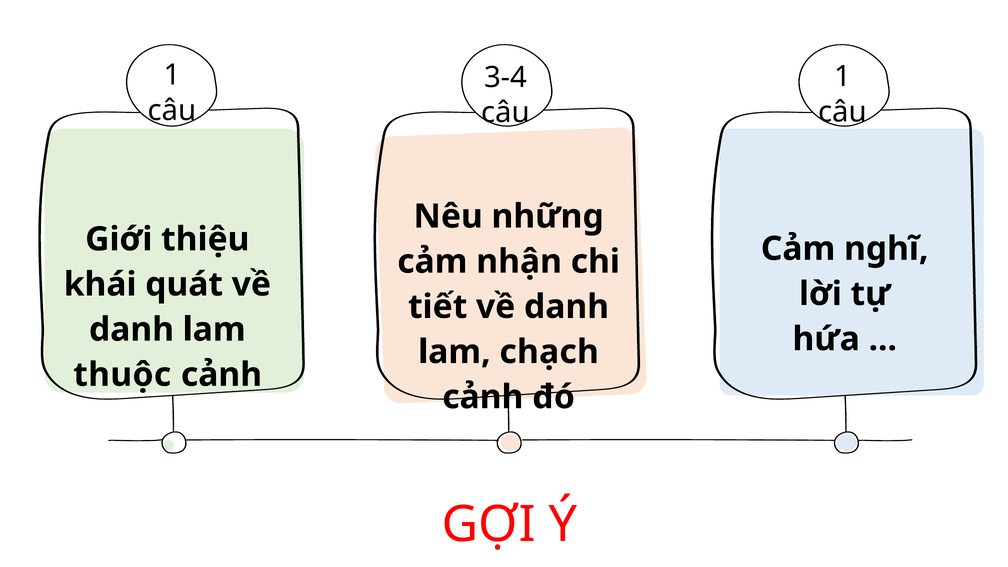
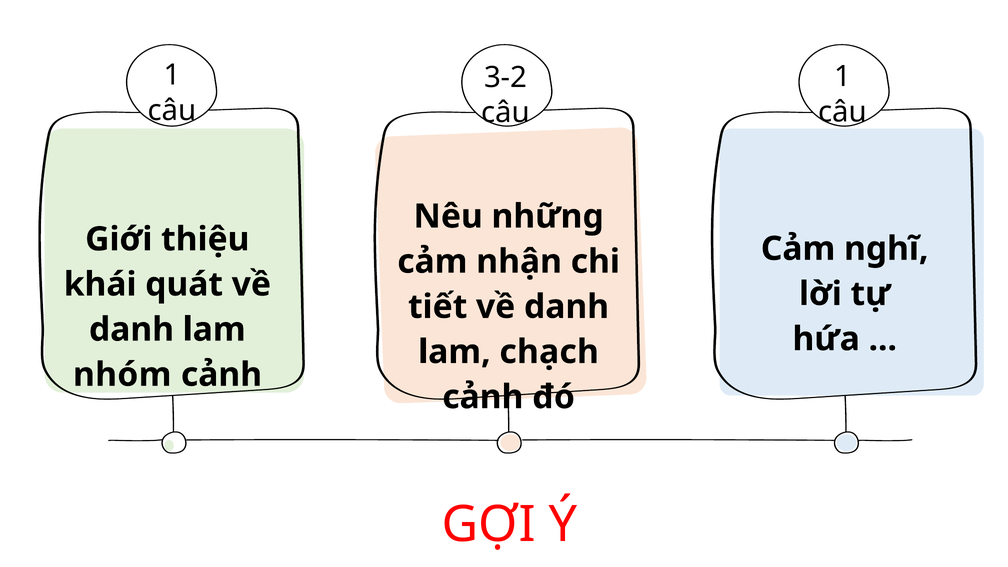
3-4: 3-4 -> 3-2 (506, 77)
thuộc: thuộc -> nhóm (122, 375)
